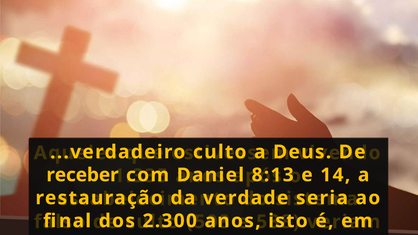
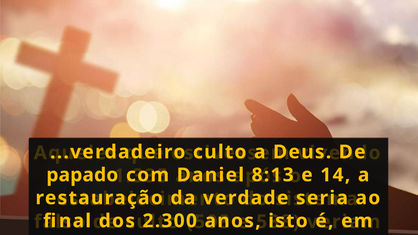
receber: receber -> papado (82, 175)
